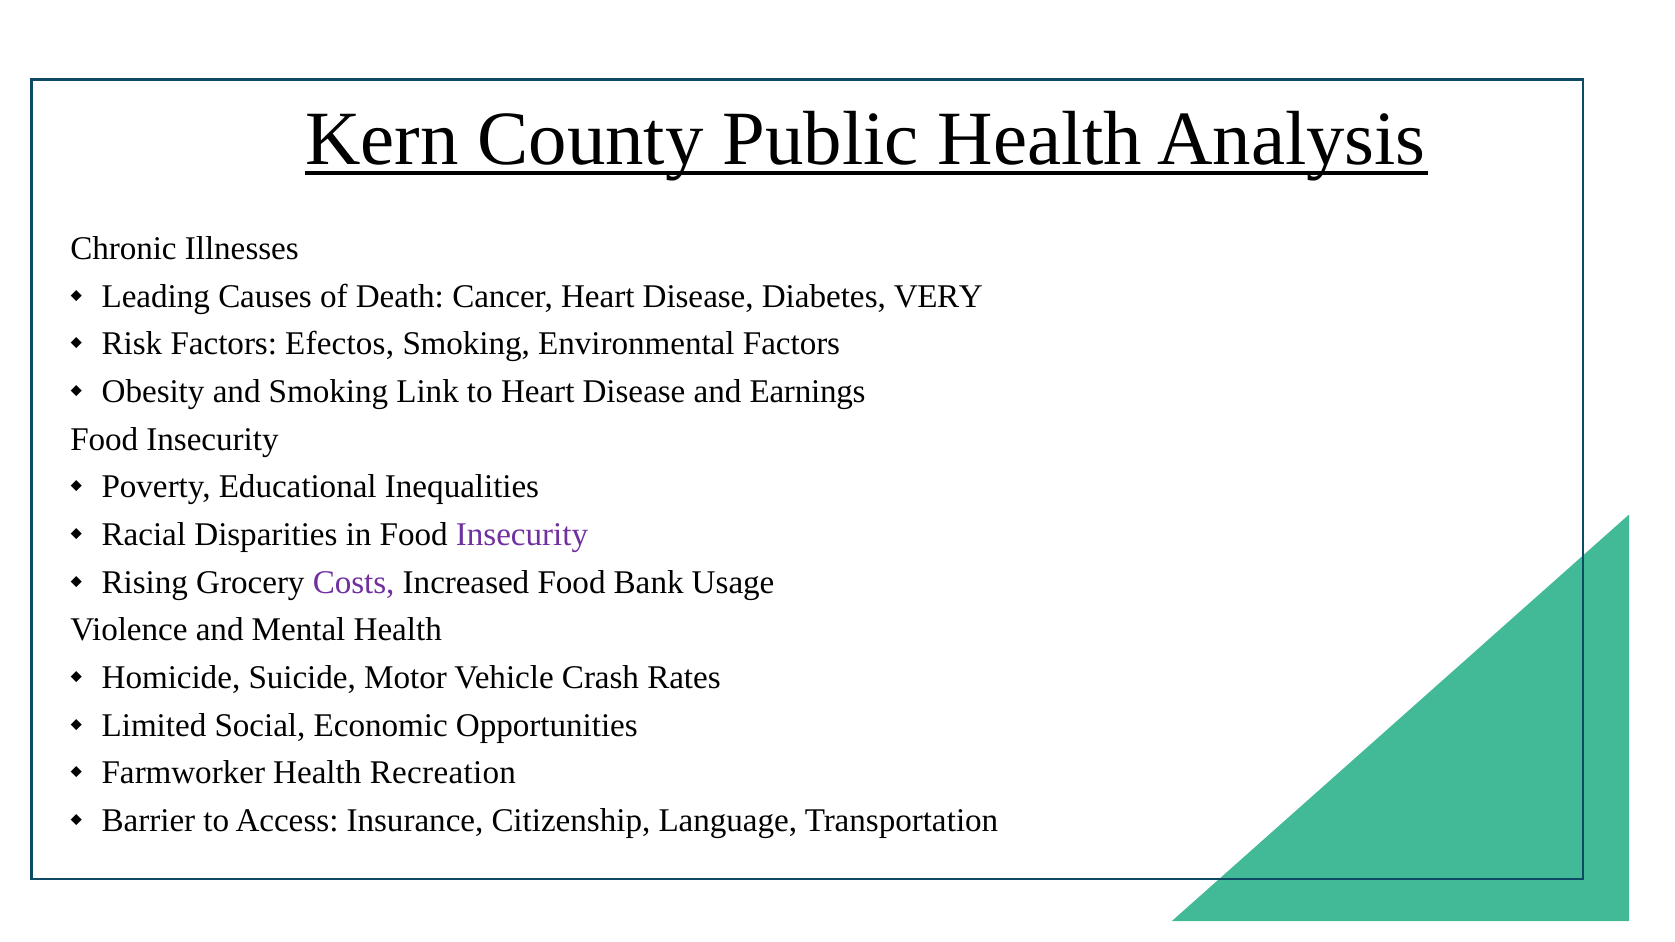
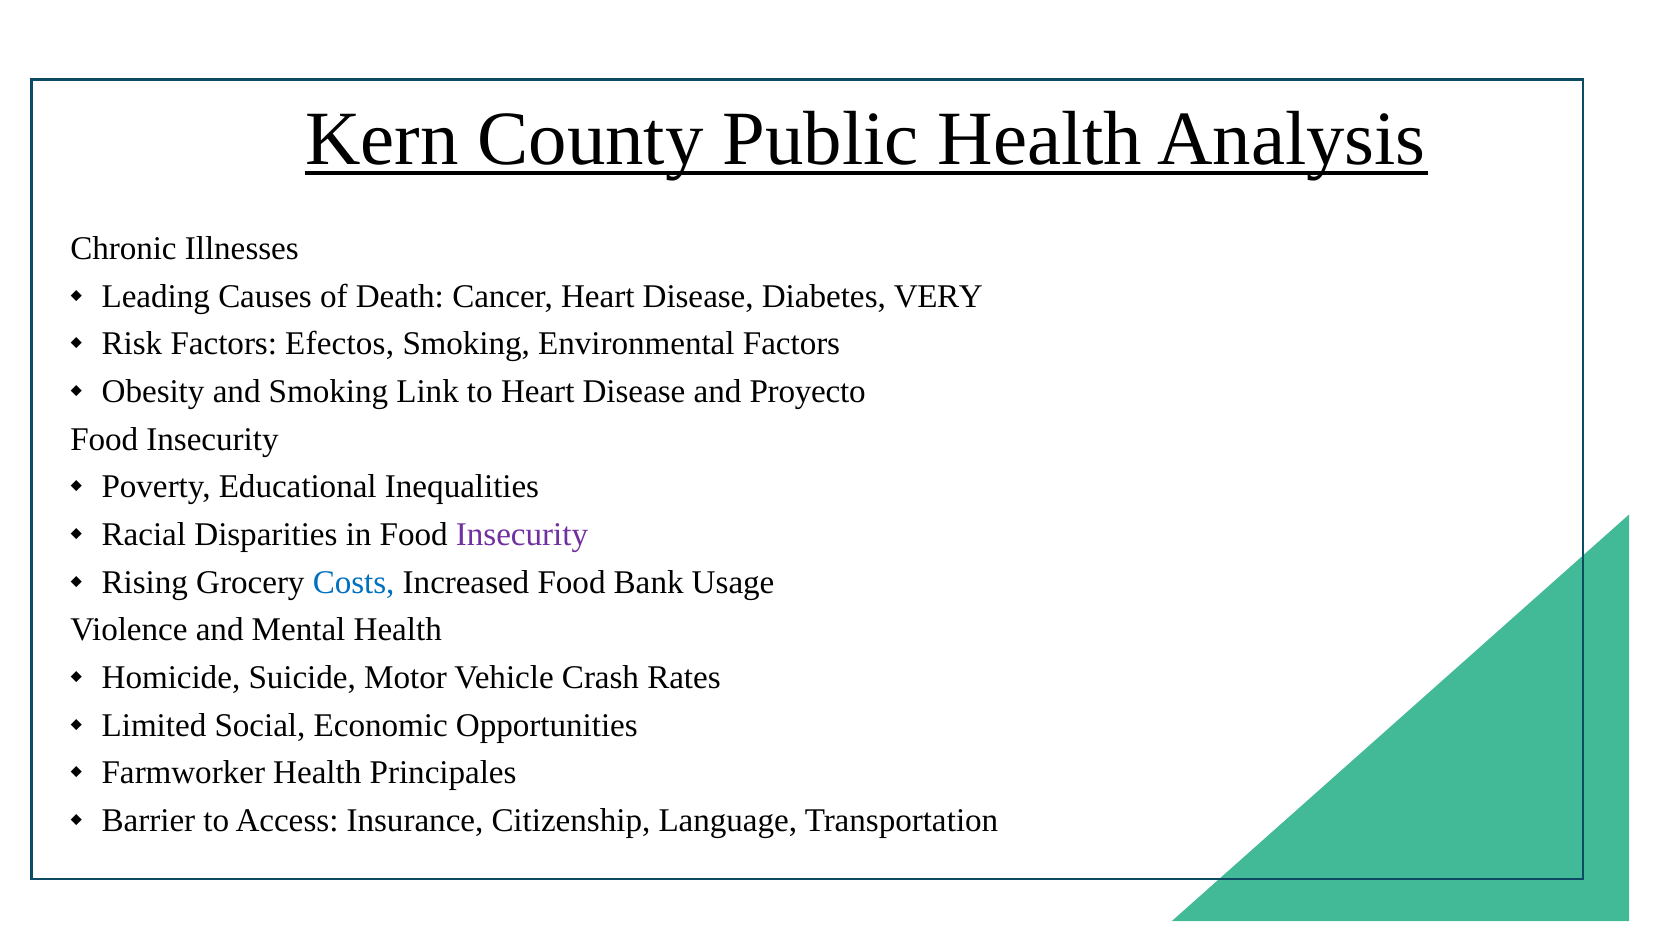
Earnings: Earnings -> Proyecto (808, 392)
Costs colour: purple -> blue (354, 582)
Recreation: Recreation -> Principales (443, 773)
